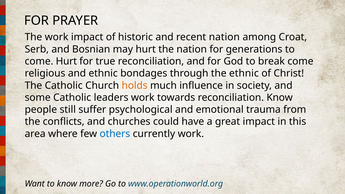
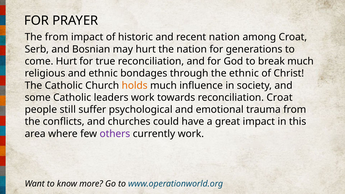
The work: work -> from (57, 37)
break come: come -> much (300, 61)
reconciliation Know: Know -> Croat (280, 98)
others colour: blue -> purple (115, 134)
